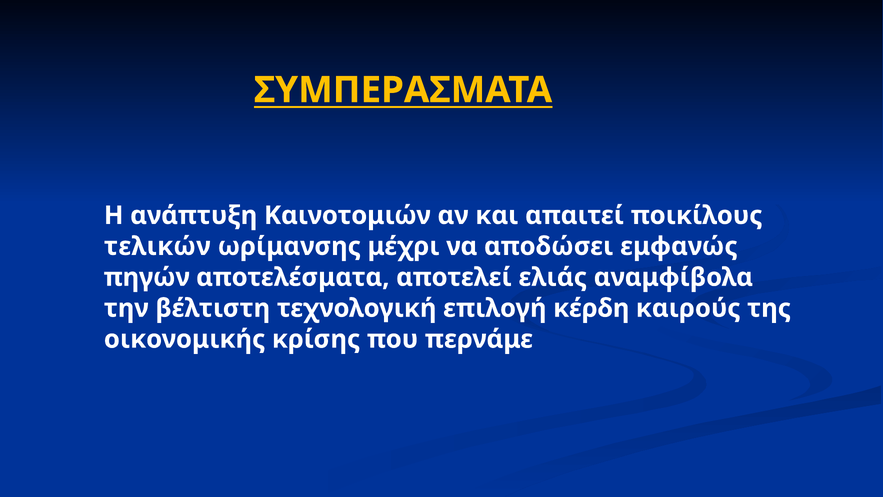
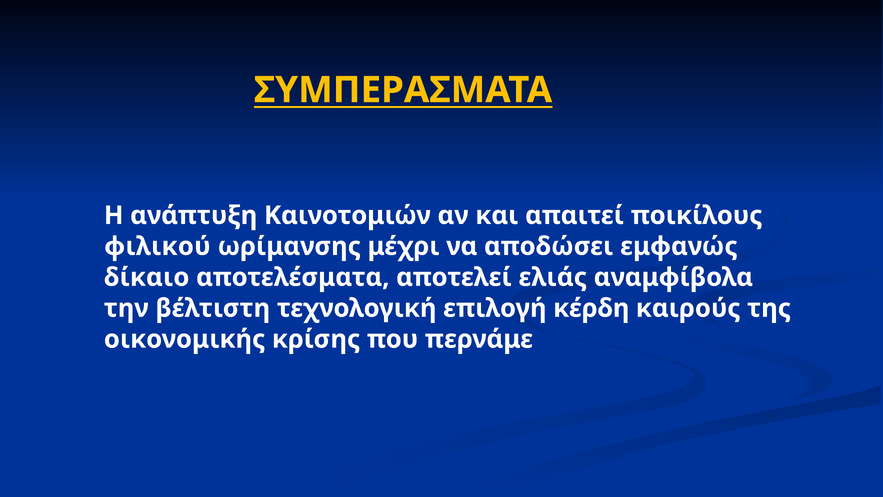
τελικών: τελικών -> φιλικού (157, 246)
πηγών: πηγών -> δίκαιο (147, 277)
